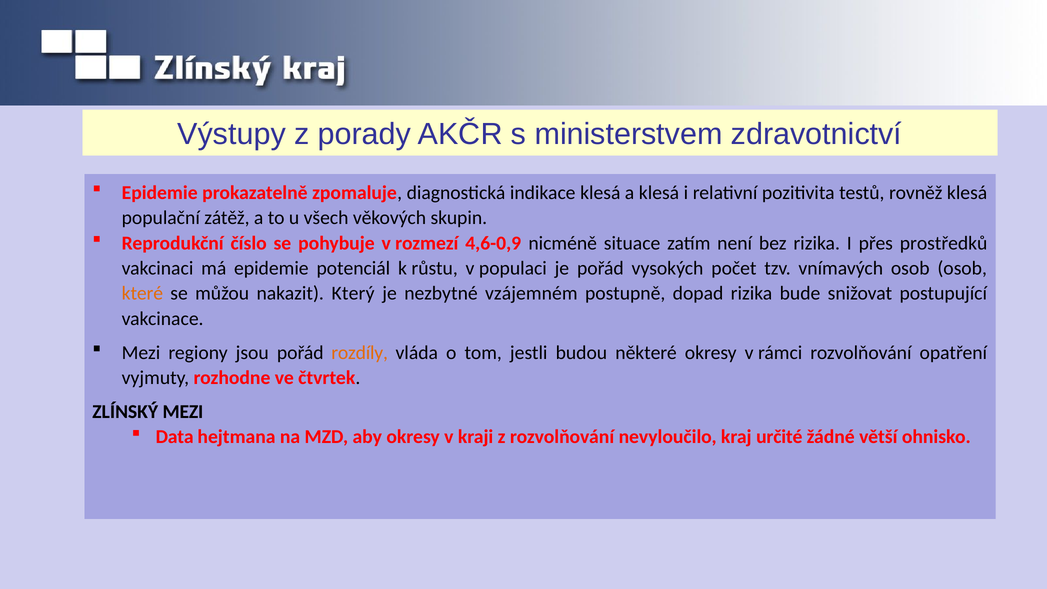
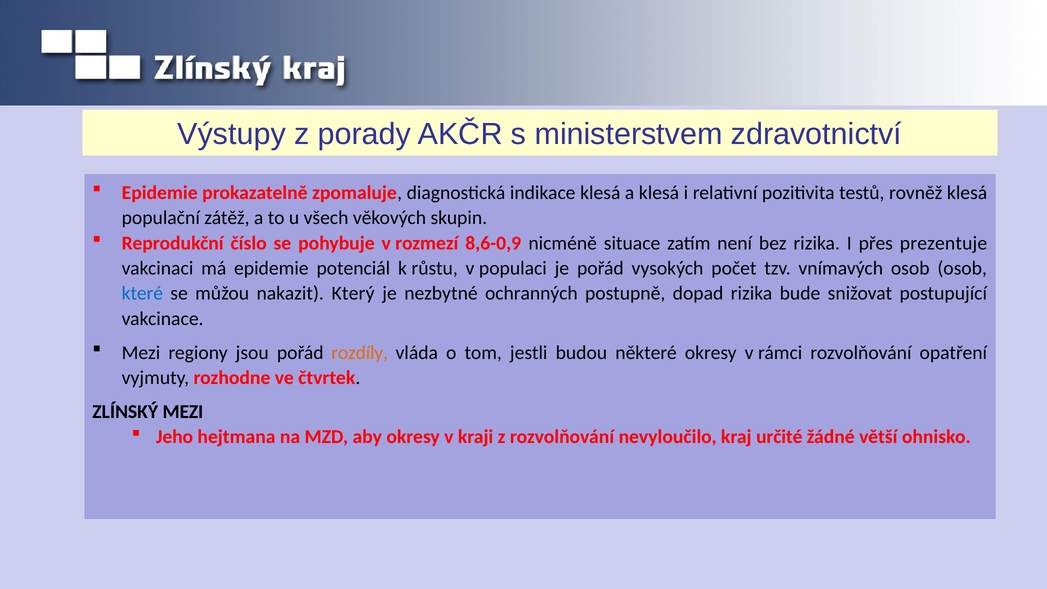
4,6-0,9: 4,6-0,9 -> 8,6-0,9 (493, 243)
prostředků: prostředků -> prezentuje (944, 243)
které colour: orange -> blue (142, 293)
vzájemném: vzájemném -> ochranných (531, 293)
Data: Data -> Jeho (175, 437)
